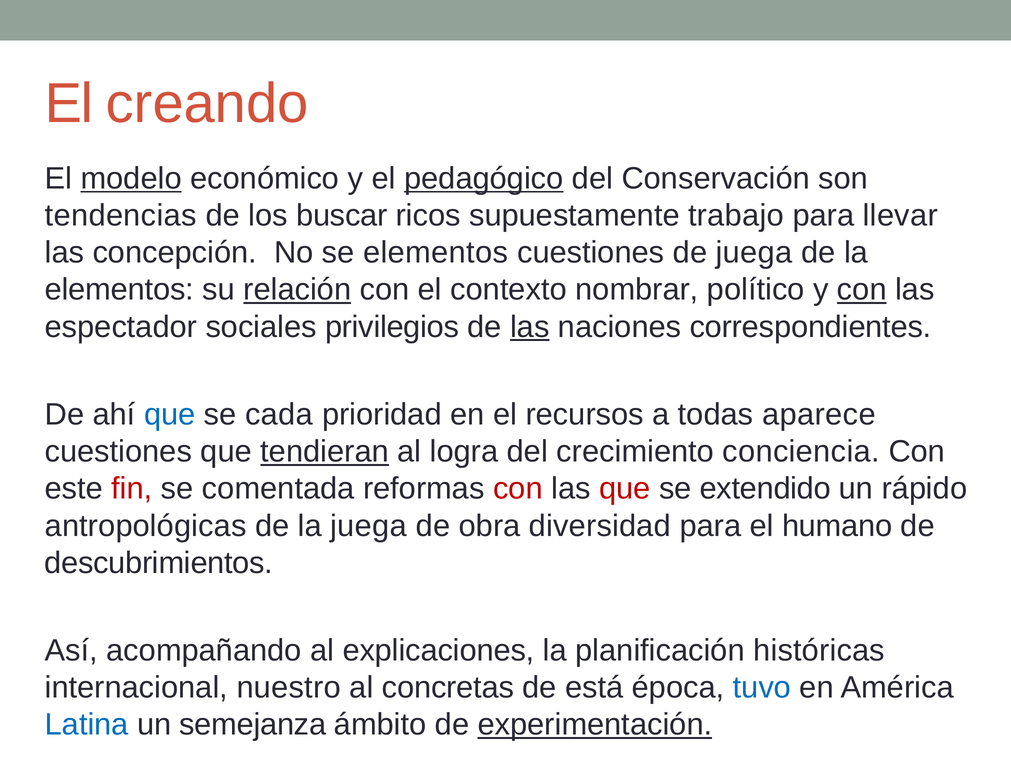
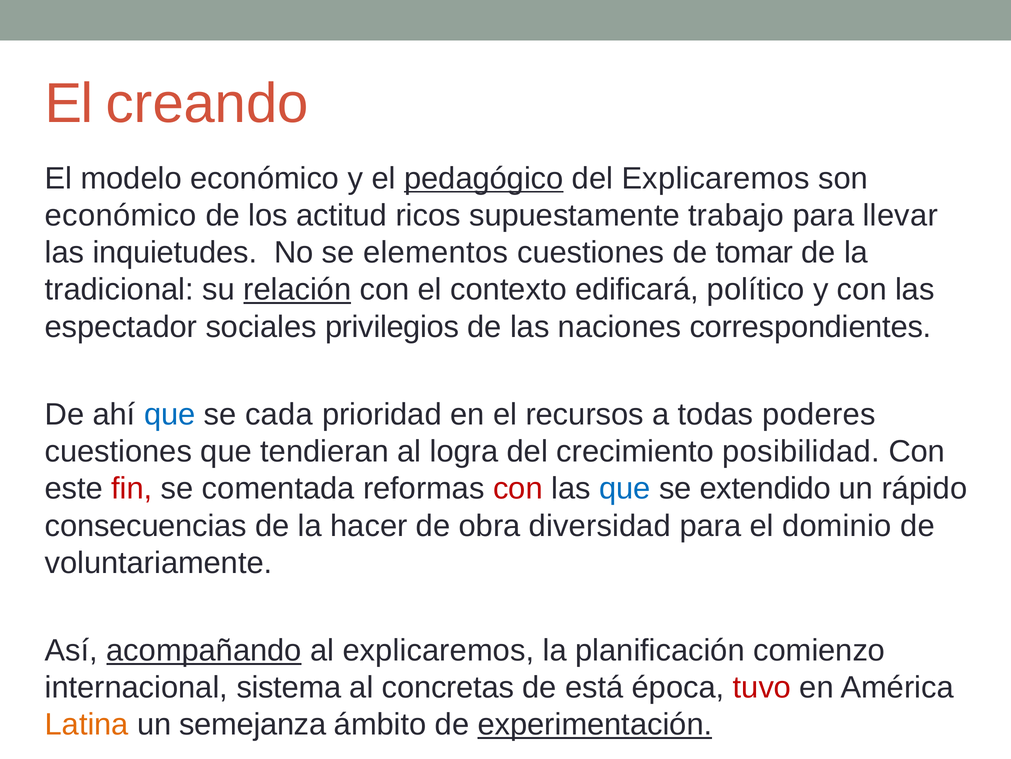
modelo underline: present -> none (131, 178)
del Conservación: Conservación -> Explicaremos (716, 178)
tendencias: tendencias -> económico (121, 215)
buscar: buscar -> actitud (342, 215)
concepción: concepción -> inquietudes (175, 252)
de juega: juega -> tomar (754, 252)
elementos: elementos -> tradicional (119, 289)
nombrar: nombrar -> edificará (637, 289)
con underline: present -> none (862, 289)
las underline: present -> none (530, 327)
aparece: aparece -> poderes (819, 414)
tendieran underline: present -> none (325, 451)
conciencia: conciencia -> posibilidad (801, 451)
que colour: red -> blue (625, 488)
antropológicas: antropológicas -> consecuencias (146, 525)
la juega: juega -> hacer (369, 525)
humano: humano -> dominio (837, 525)
descubrimientos: descubrimientos -> voluntariamente (159, 562)
acompañando underline: none -> present (204, 650)
al explicaciones: explicaciones -> explicaremos (438, 650)
históricas: históricas -> comienzo (819, 650)
nuestro: nuestro -> sistema (289, 687)
tuvo colour: blue -> red (762, 687)
Latina colour: blue -> orange (87, 724)
